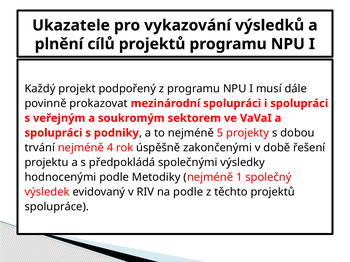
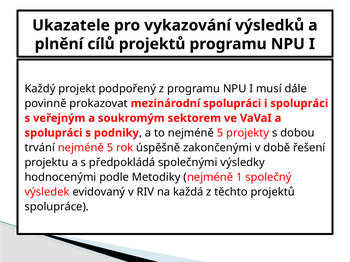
trvání nejméně 4: 4 -> 5 (110, 148)
na podle: podle -> každá (188, 192)
